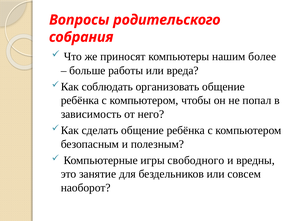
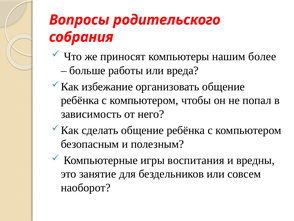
соблюдать: соблюдать -> избежание (107, 86)
свободного: свободного -> воспитания (196, 160)
